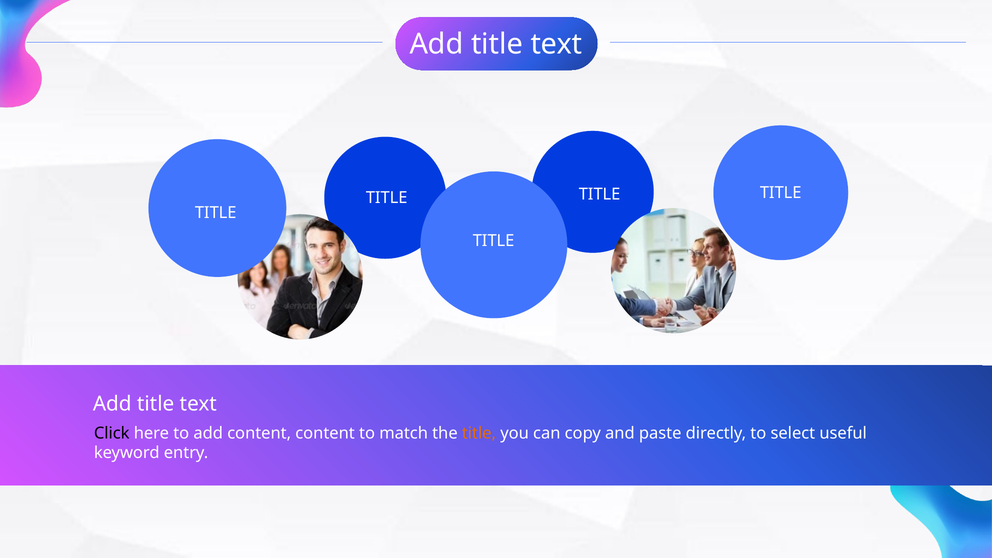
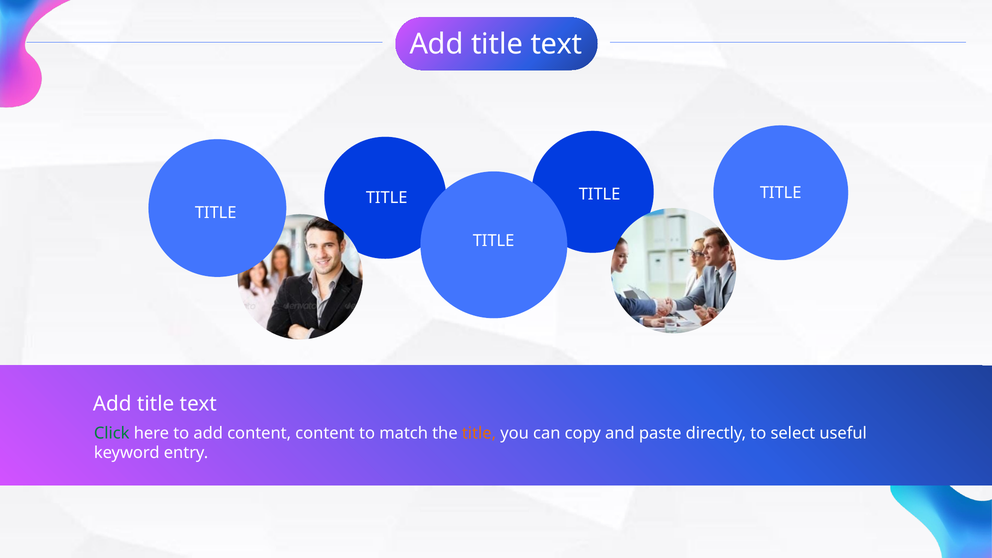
Click colour: black -> green (112, 433)
